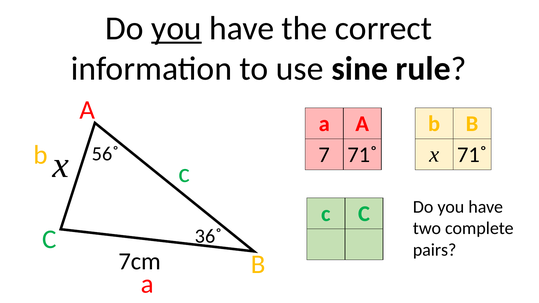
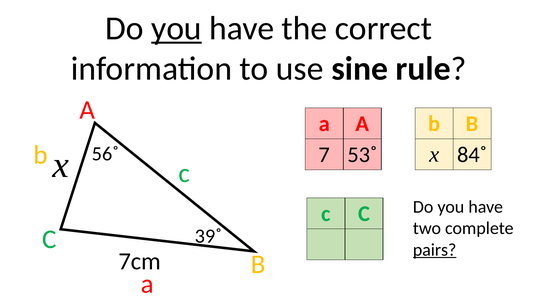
x 71˚: 71˚ -> 84˚ (472, 155)
7 71˚: 71˚ -> 53˚ (362, 155)
36˚: 36˚ -> 39˚ (208, 236)
pairs underline: none -> present (435, 250)
